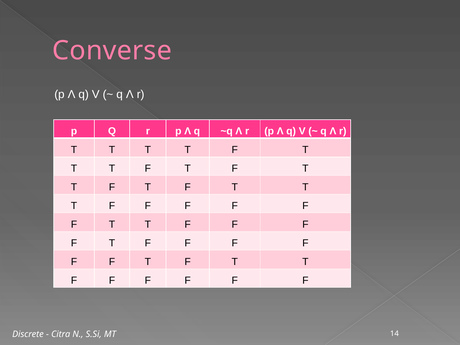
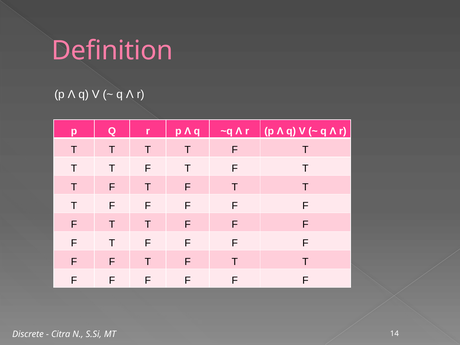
Converse: Converse -> Definition (112, 51)
